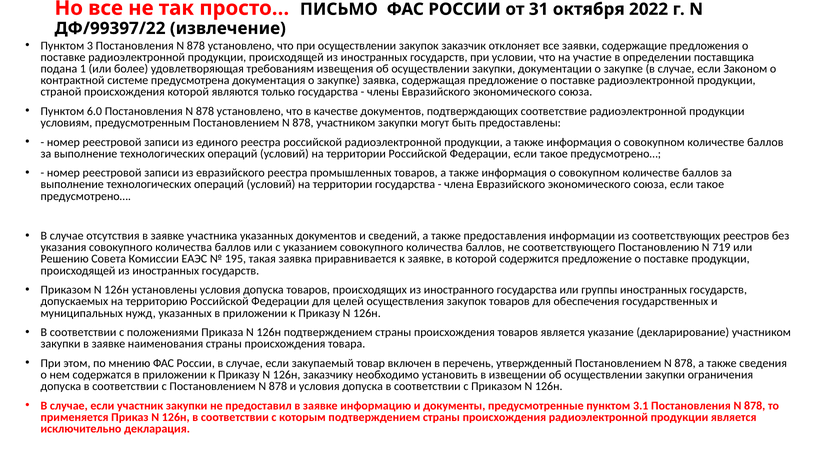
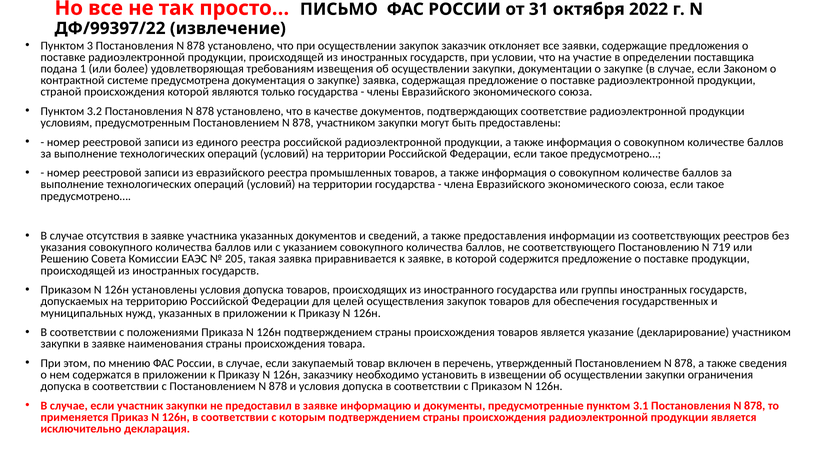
6.0: 6.0 -> 3.2 (94, 111)
195: 195 -> 205 (235, 259)
